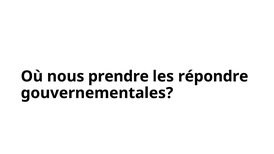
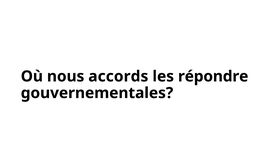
prendre: prendre -> accords (118, 76)
